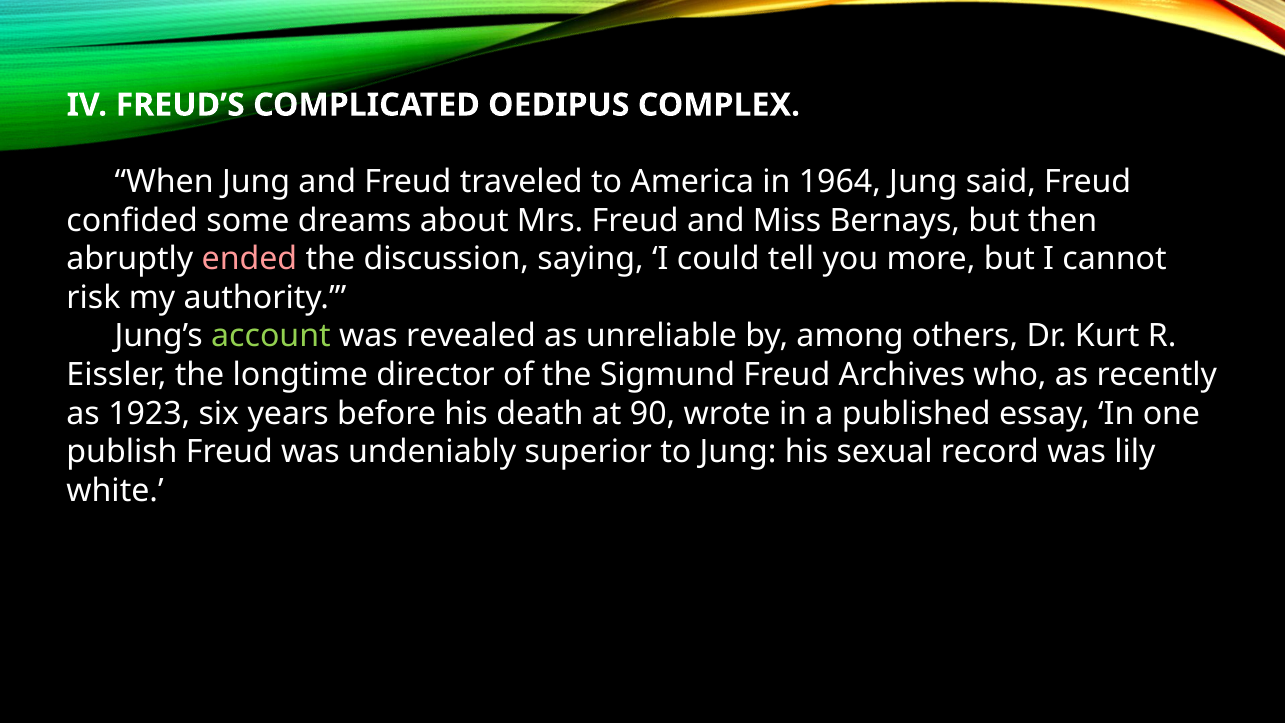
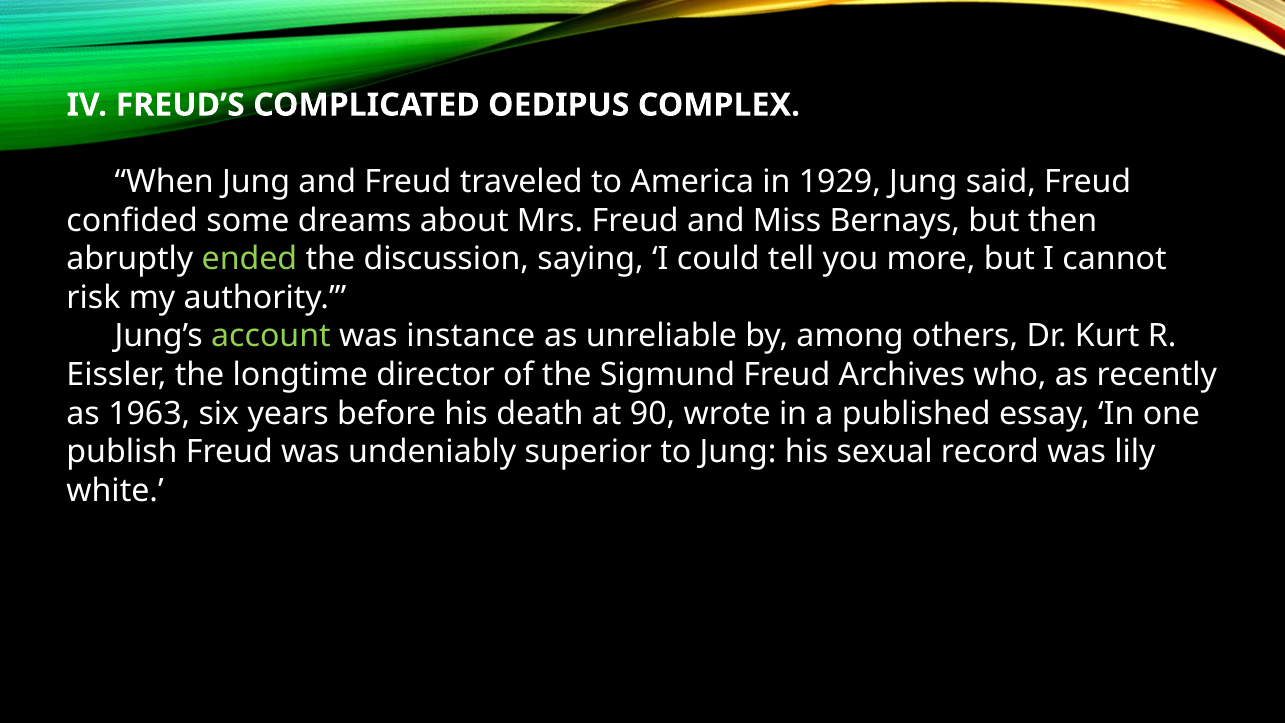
1964: 1964 -> 1929 (840, 182)
ended colour: pink -> light green (249, 259)
revealed: revealed -> instance (471, 336)
1923: 1923 -> 1963 (149, 413)
